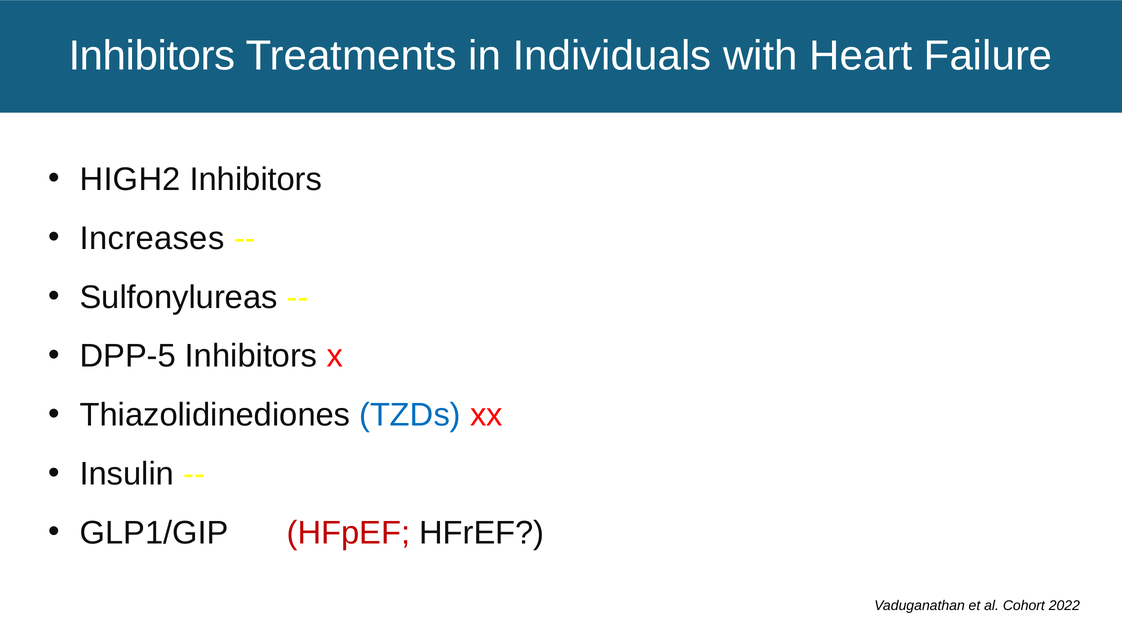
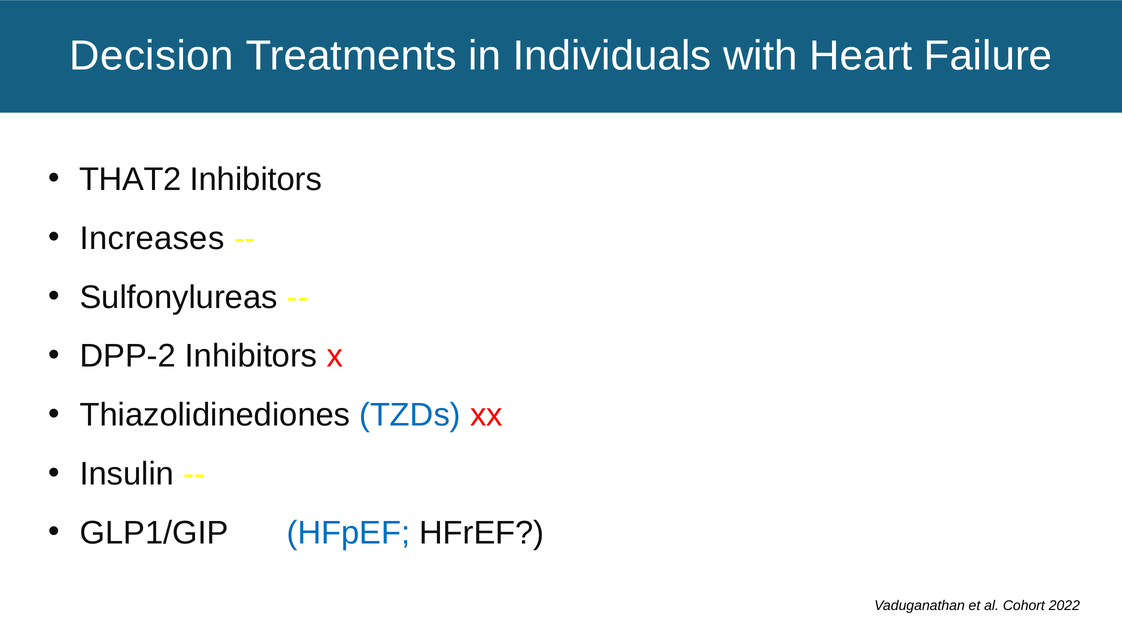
Inhibitors: Inhibitors -> Decision (152, 56)
HIGH2: HIGH2 -> THAT2 (130, 179)
DPP-5: DPP-5 -> DPP-2 (128, 356)
HFpEF colour: red -> blue (348, 533)
